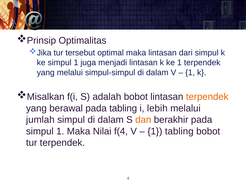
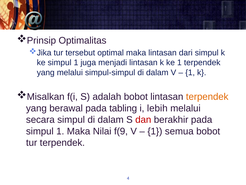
jumlah: jumlah -> secara (40, 119)
dan colour: orange -> red (143, 119)
f(4: f(4 -> f(9 (121, 131)
1 tabling: tabling -> semua (179, 131)
